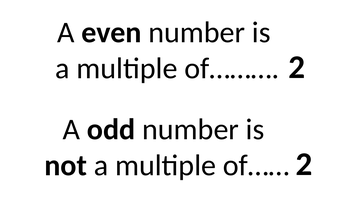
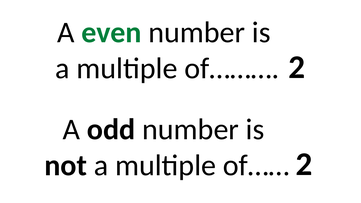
even colour: black -> green (111, 32)
